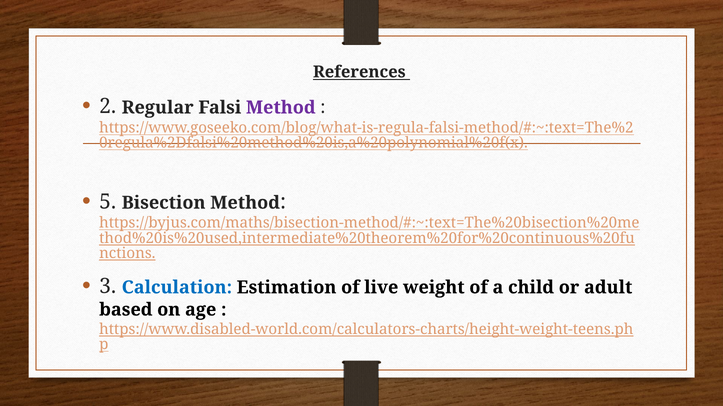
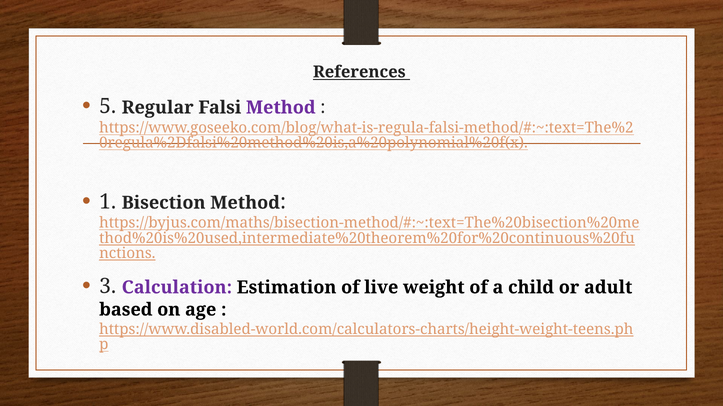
2: 2 -> 5 (108, 107)
5: 5 -> 1 (108, 202)
Calculation colour: blue -> purple (177, 288)
